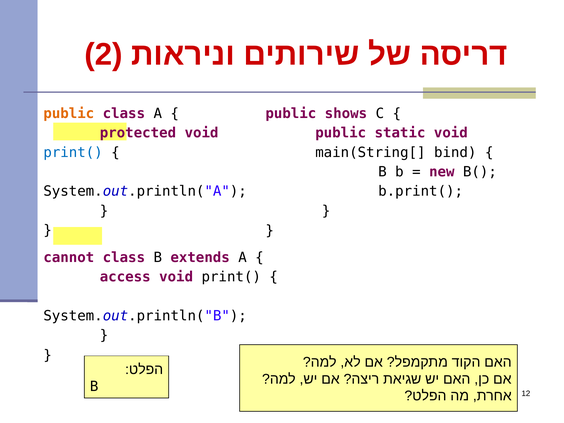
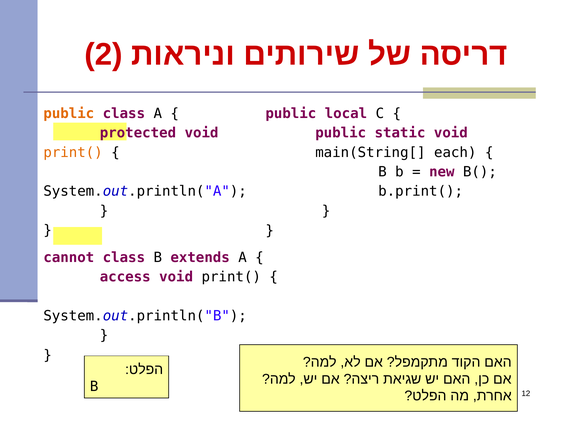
shows: shows -> local (346, 113)
print( colour: blue -> orange (73, 152)
bind: bind -> each (455, 152)
